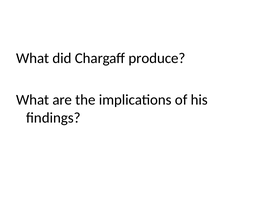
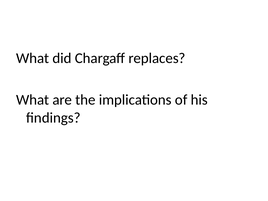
produce: produce -> replaces (157, 58)
